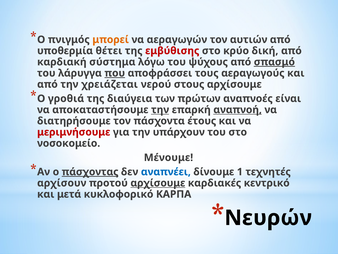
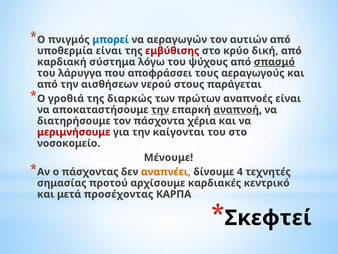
μπορεί colour: orange -> blue (111, 40)
υποθερμία θέτει: θέτει -> είναι (109, 51)
που underline: present -> none (115, 73)
χρειάζεται: χρειάζεται -> αισθήσεων (110, 84)
στους αρχίσουμε: αρχίσουμε -> παράγεται (234, 84)
διαύγεια: διαύγεια -> διαρκώς (130, 98)
έτους: έτους -> χέρια (202, 121)
υπάρχουν: υπάρχουν -> καίγονται (179, 132)
πάσχοντας underline: present -> none (90, 172)
αναπνέει colour: blue -> orange (166, 172)
1: 1 -> 4 (240, 172)
αρχίσουν: αρχίσουν -> σημασίας (62, 183)
αρχίσουμε underline: present -> none (158, 183)
κυκλοφορικό: κυκλοφορικό -> προσέχοντας (119, 194)
Νευρών: Νευρών -> Σκεφτεί (268, 217)
